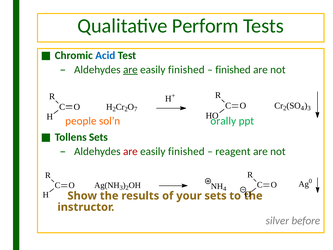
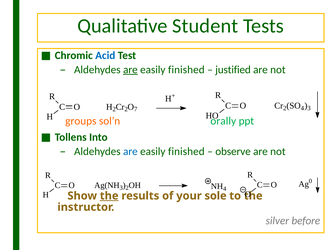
Perform: Perform -> Student (205, 26)
finished: finished -> justified (233, 70)
people: people -> groups (81, 121)
Tollens Sets: Sets -> Into (98, 137)
are colour: red -> blue (130, 151)
reagent: reagent -> observe (233, 151)
the underline: none -> present (109, 196)
your sets: sets -> sole (216, 196)
